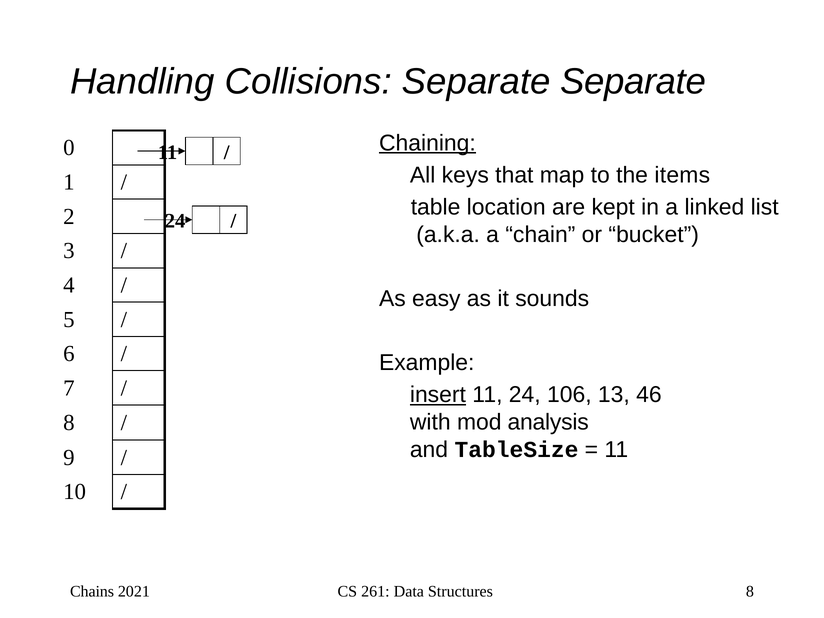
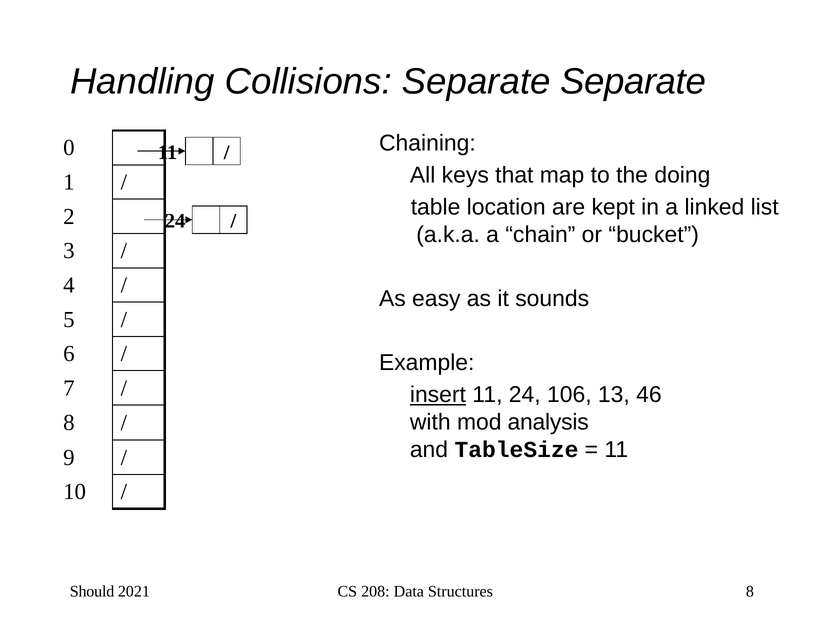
Chaining underline: present -> none (427, 143)
items: items -> doing (682, 175)
Chains: Chains -> Should (92, 592)
261: 261 -> 208 (375, 592)
